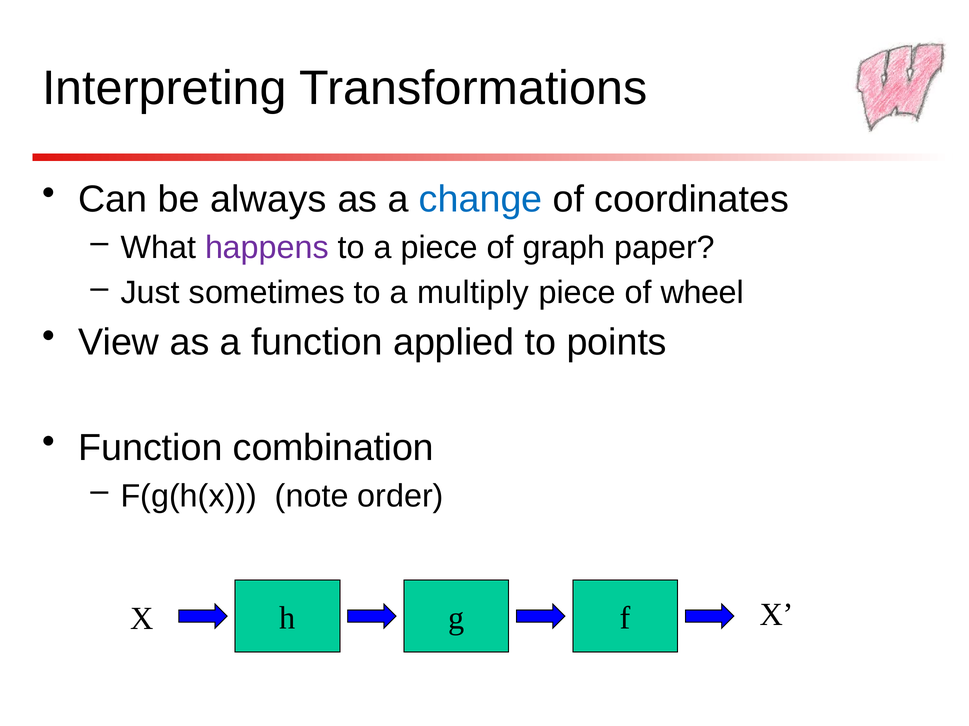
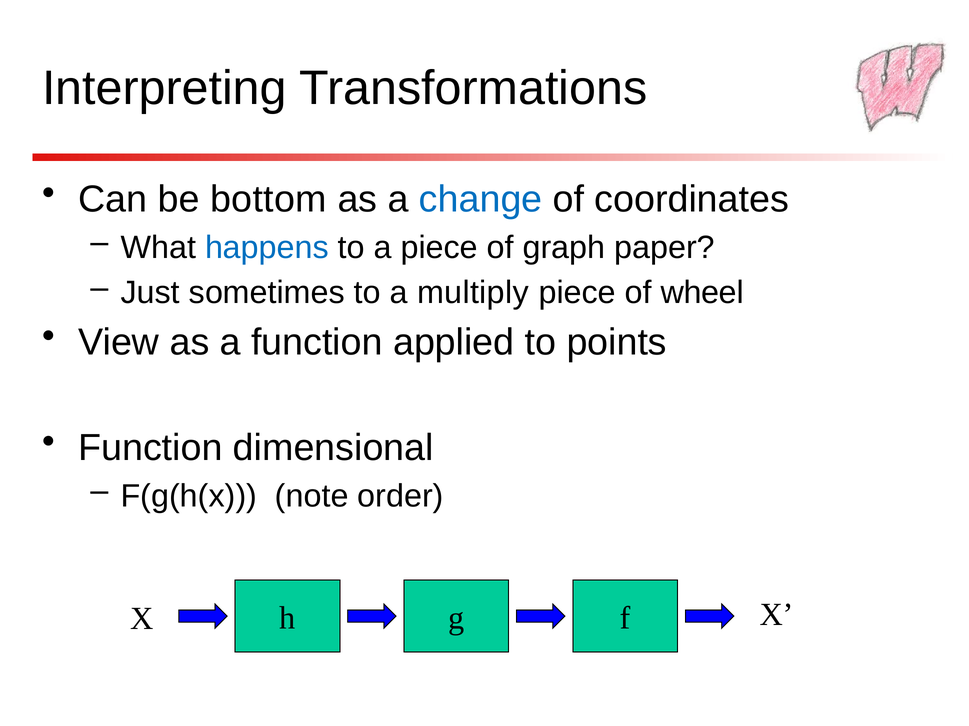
always: always -> bottom (268, 200)
happens colour: purple -> blue (267, 248)
combination: combination -> dimensional (333, 448)
